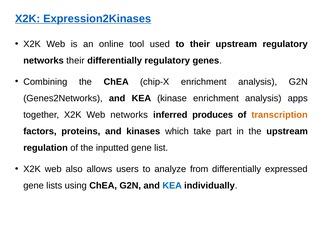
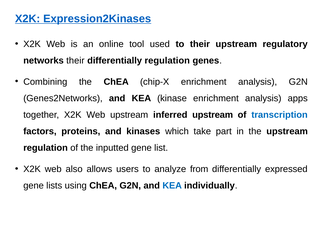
differentially regulatory: regulatory -> regulation (167, 61)
Web networks: networks -> upstream (129, 115)
inferred produces: produces -> upstream (213, 115)
transcription colour: orange -> blue (280, 115)
